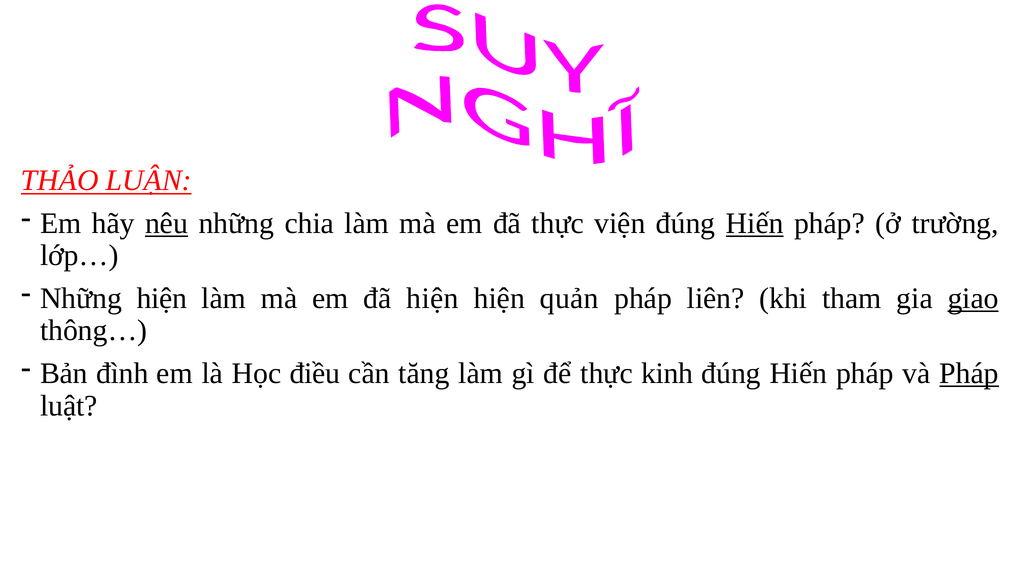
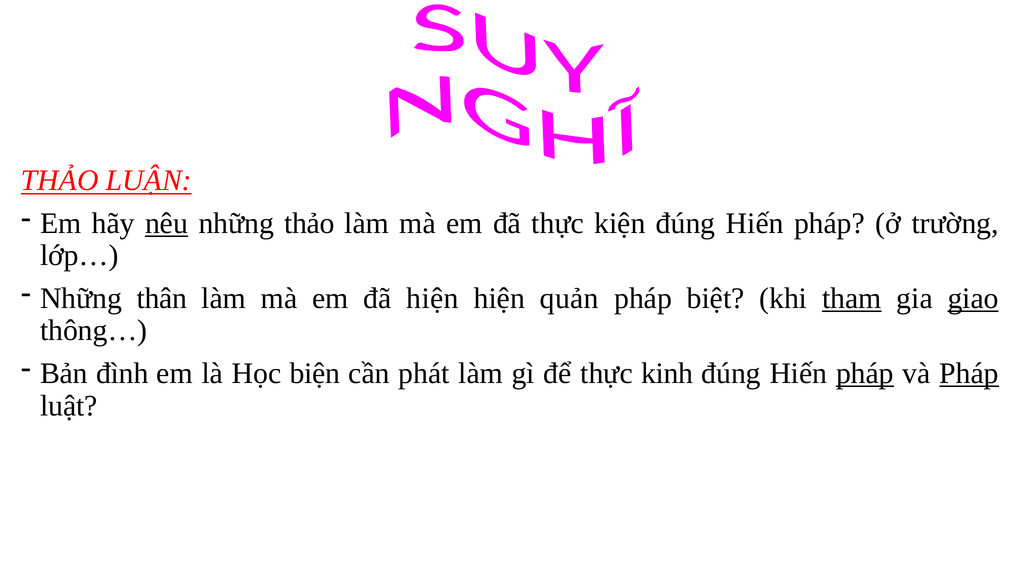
những chia: chia -> thảo (309, 223)
viện: viện -> kiện (620, 223)
Hiến underline: present -> none (755, 223)
Những hiện: hiện -> thân (162, 298)
liên: liên -> biệt (716, 298)
tham underline: none -> present (852, 298)
điều: điều -> biện (315, 373)
tăng: tăng -> phát (424, 373)
pháp underline: none -> present (865, 373)
